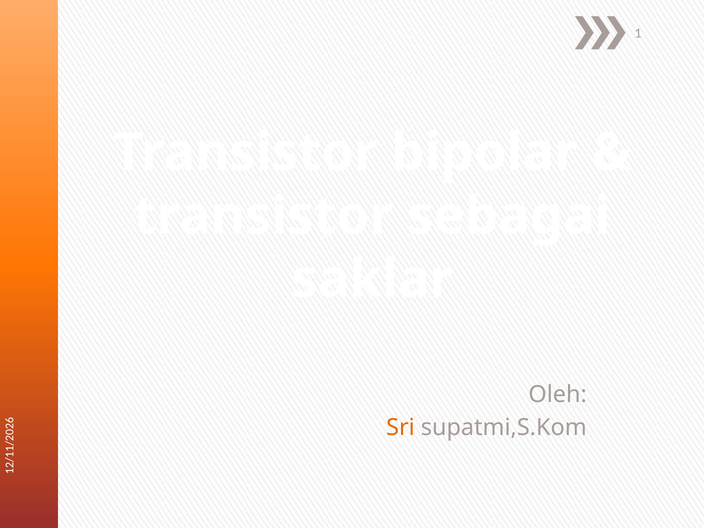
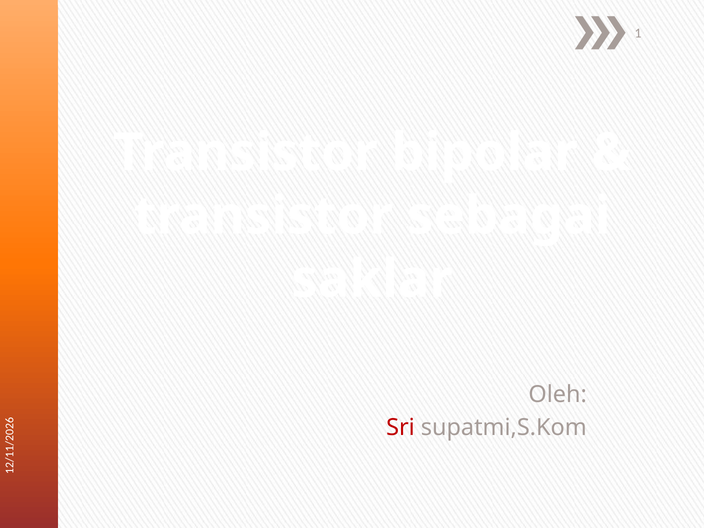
Sri colour: orange -> red (400, 428)
